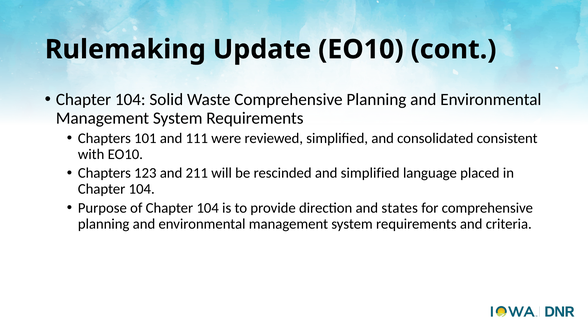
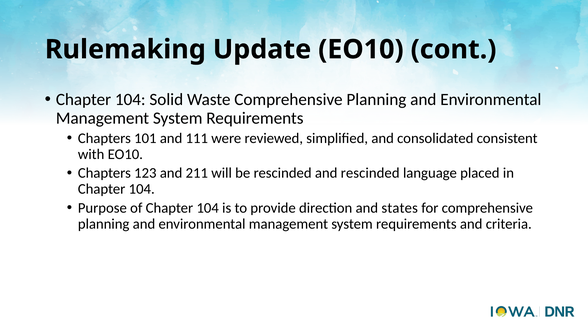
and simplified: simplified -> rescinded (370, 173)
